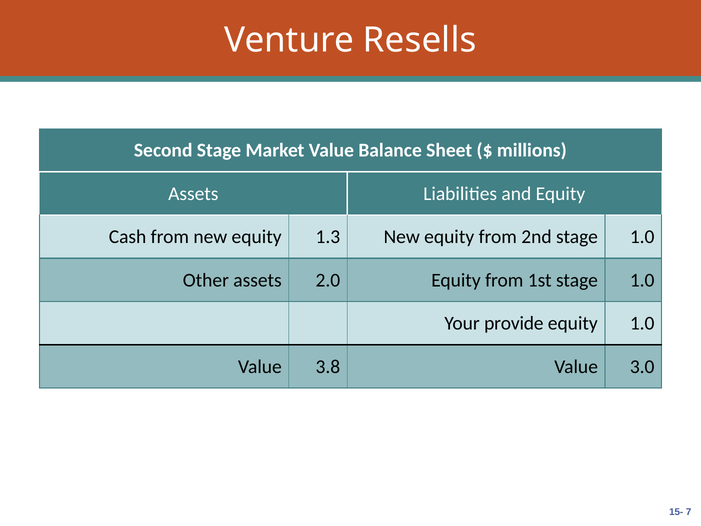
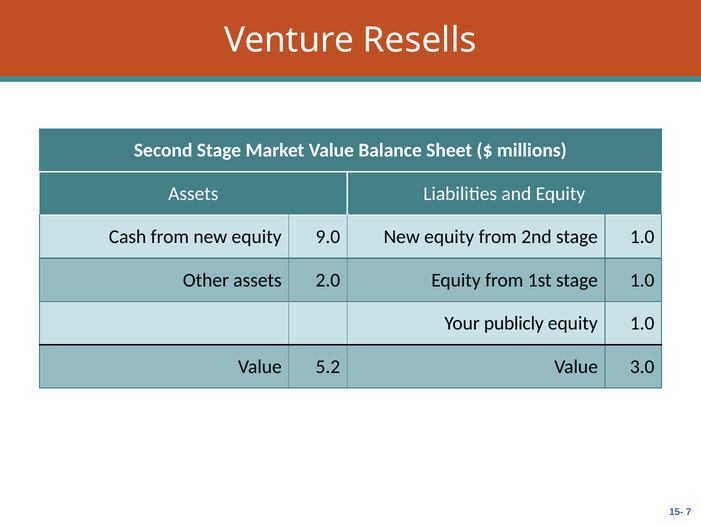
1.3: 1.3 -> 9.0 (328, 237)
provide: provide -> publicly (514, 323)
3.8: 3.8 -> 5.2 (328, 366)
